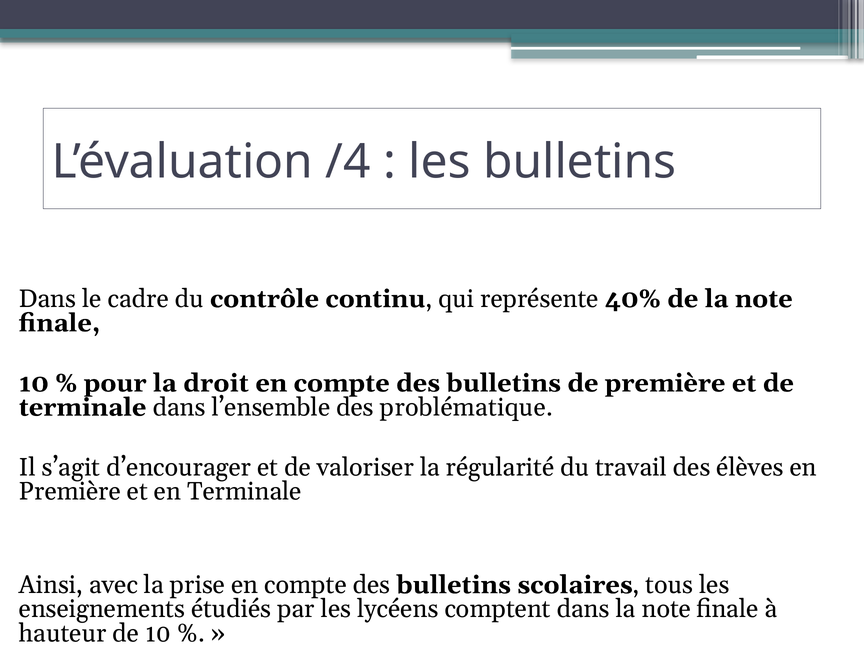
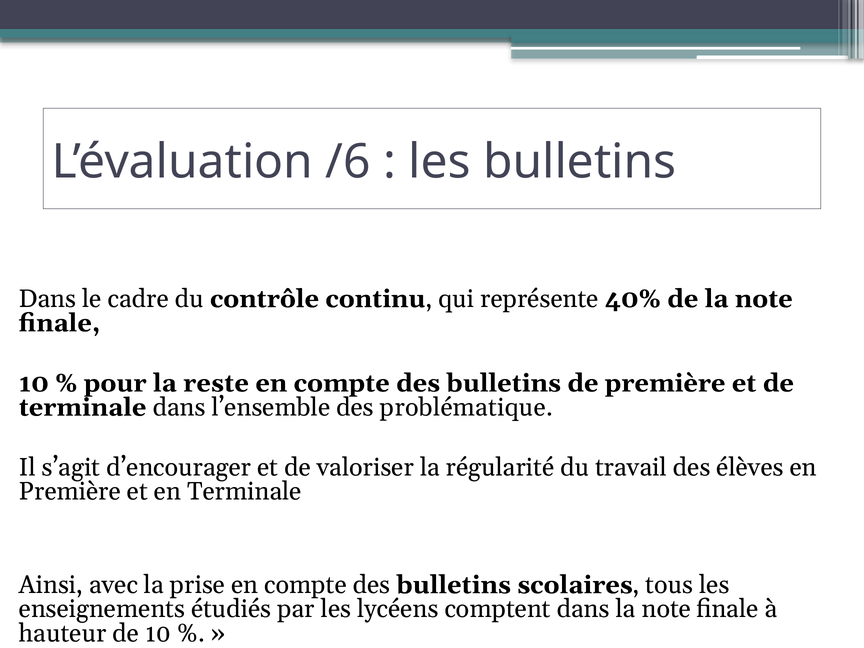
/4: /4 -> /6 (348, 162)
droit: droit -> reste (216, 383)
